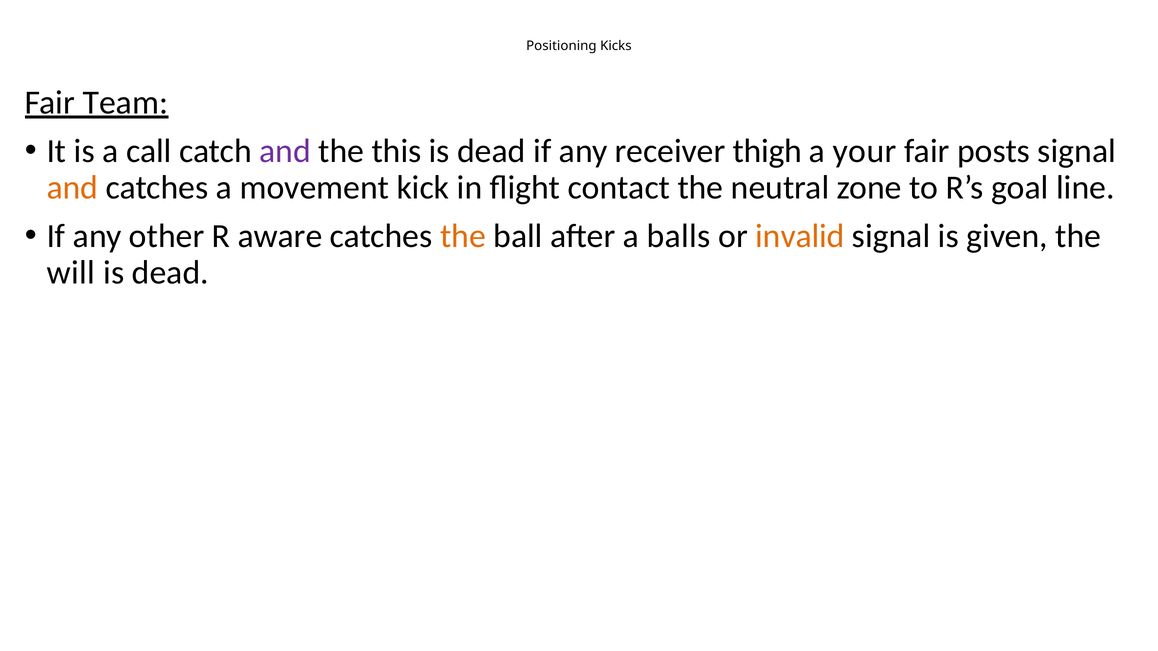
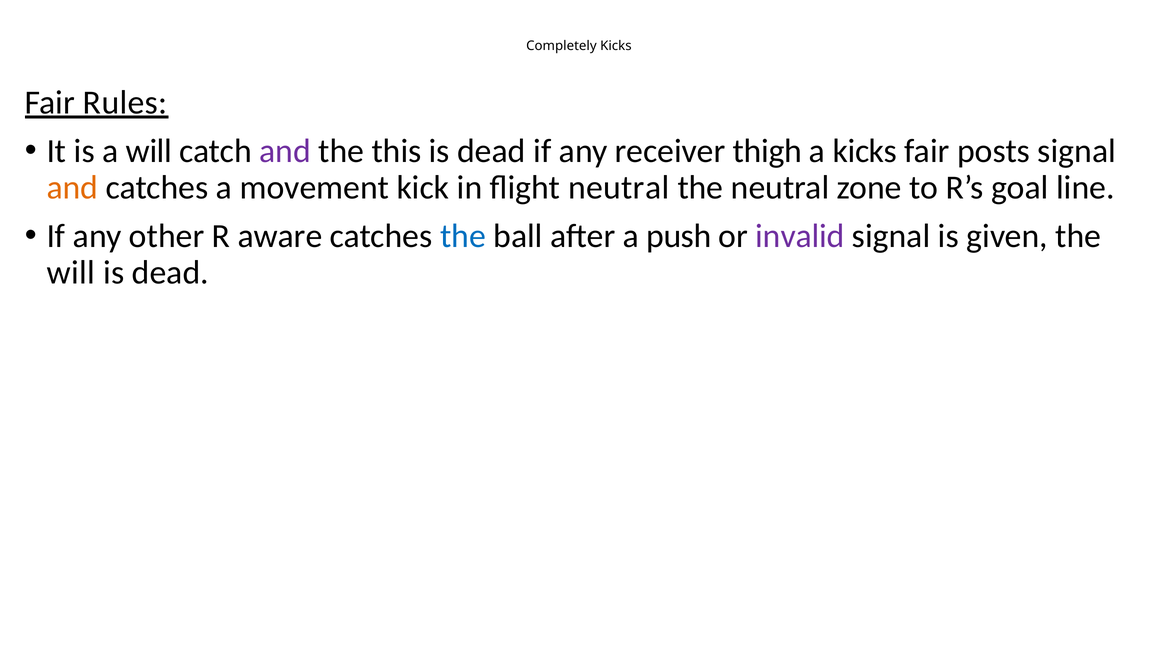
Positioning: Positioning -> Completely (561, 46)
Team: Team -> Rules (125, 103)
a call: call -> will (149, 151)
a your: your -> kicks (865, 151)
flight contact: contact -> neutral (619, 188)
the colour: orange -> blue (463, 236)
balls: balls -> push (679, 236)
invalid colour: orange -> purple (800, 236)
